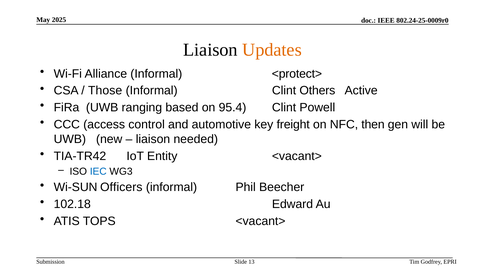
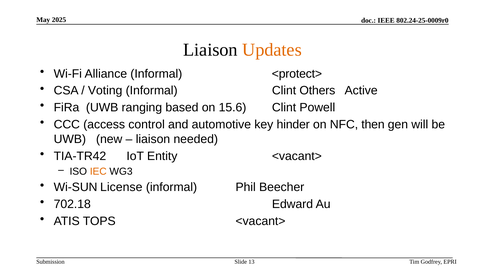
Those: Those -> Voting (105, 91)
95.4: 95.4 -> 15.6 (232, 108)
freight: freight -> hinder (293, 125)
IEC colour: blue -> orange (98, 171)
Officers: Officers -> License (121, 187)
102.18: 102.18 -> 702.18 (72, 204)
